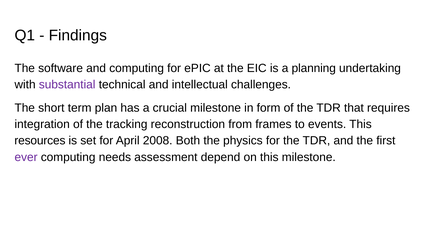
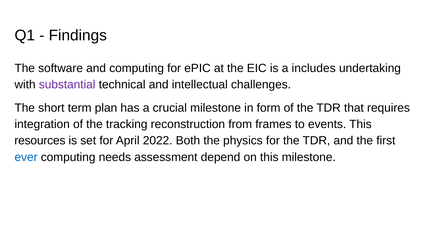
planning: planning -> includes (314, 68)
2008: 2008 -> 2022 (158, 141)
ever colour: purple -> blue (26, 157)
